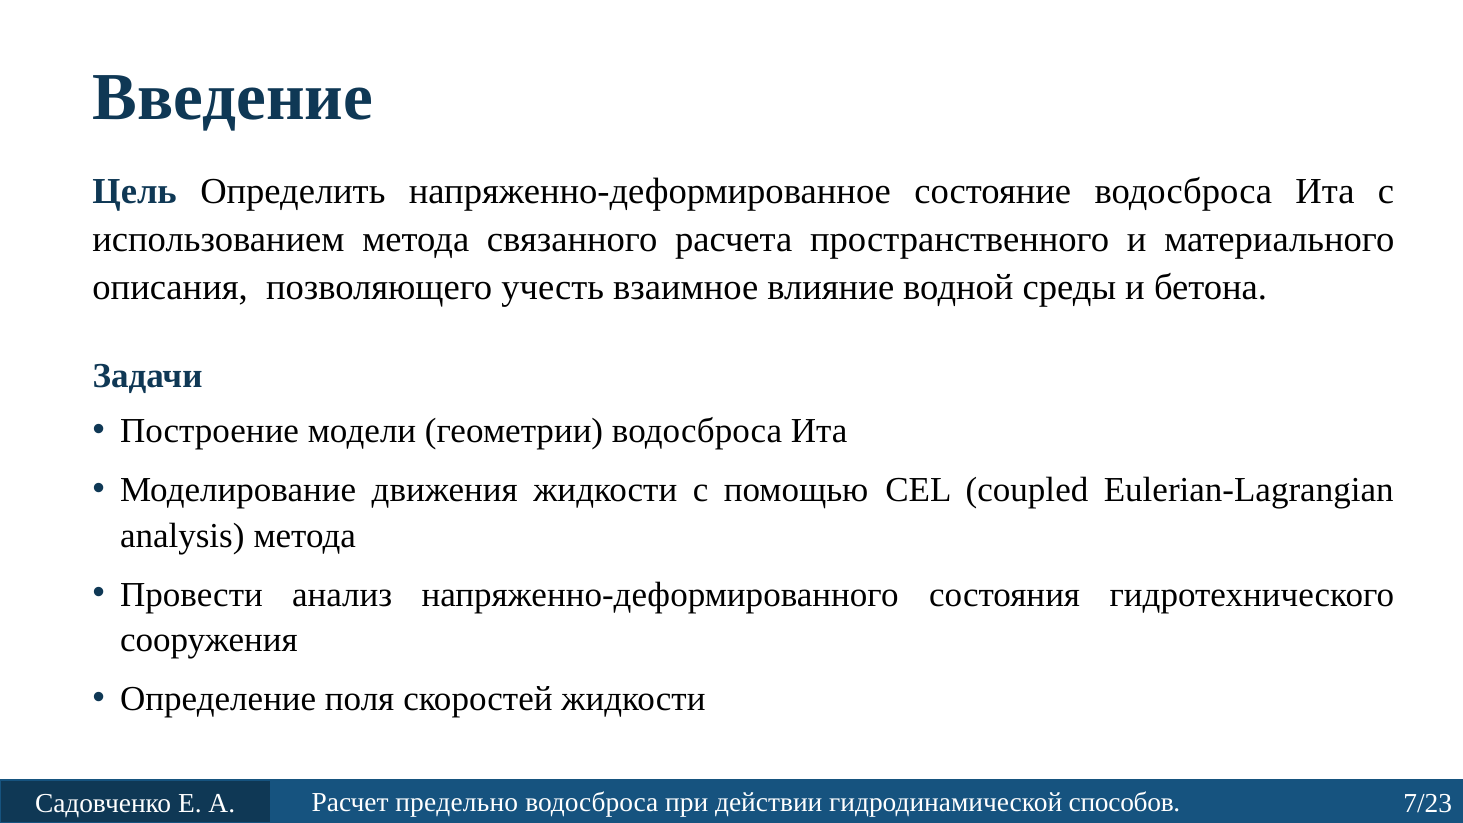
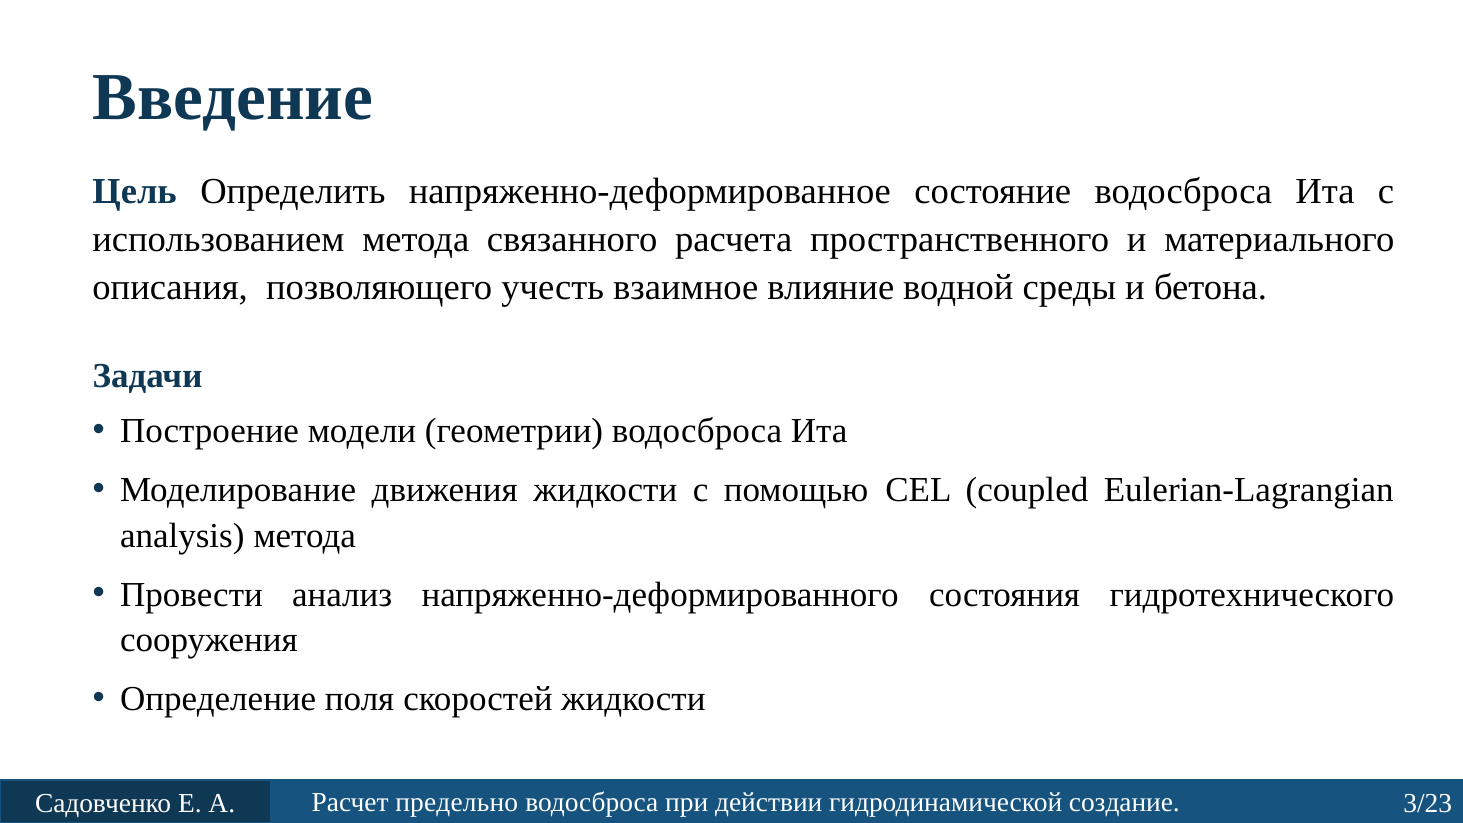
способов: способов -> создание (1124, 802)
7/23: 7/23 -> 3/23 (1428, 804)
